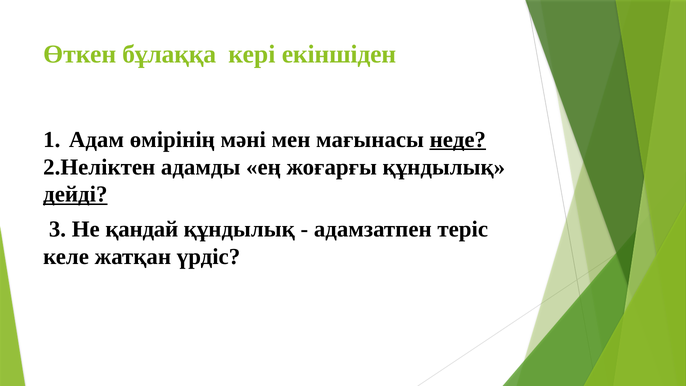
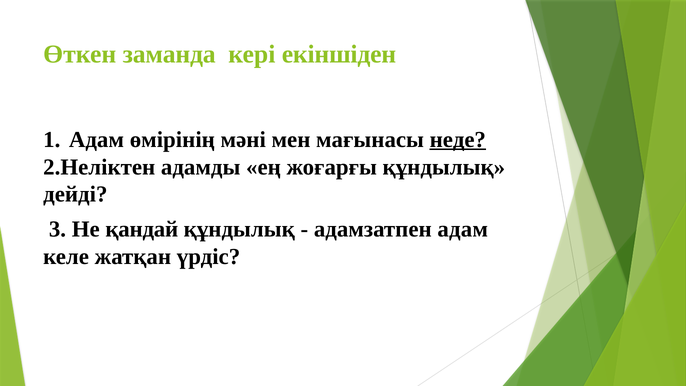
бұлаққа: бұлаққа -> заманда (169, 54)
дейді underline: present -> none (75, 194)
адамзатпен теріс: теріс -> адам (463, 229)
